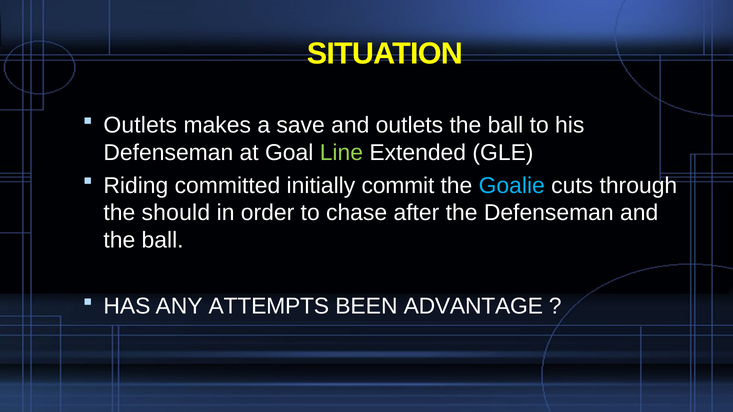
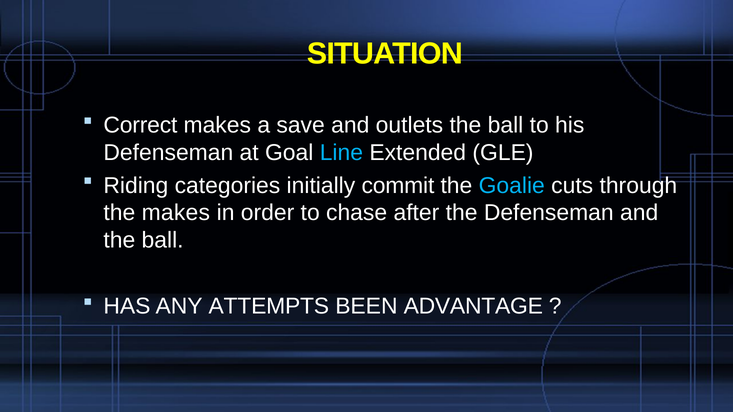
Outlets: Outlets -> Correct (140, 125)
Line colour: light green -> light blue (341, 153)
committed: committed -> categories (227, 186)
the should: should -> makes (176, 213)
